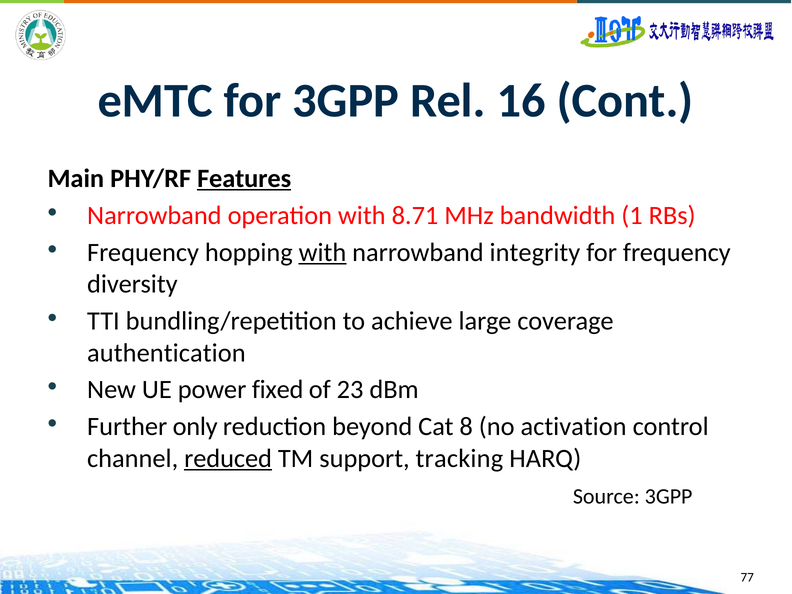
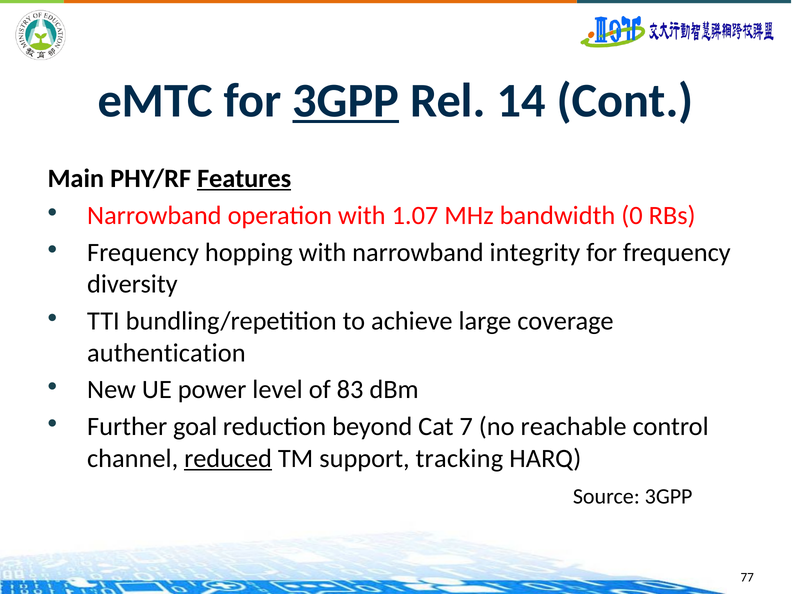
3GPP underline: none -> present (346, 101)
16: 16 -> 14 (521, 101)
8.71: 8.71 -> 1.07 (415, 216)
1: 1 -> 0 (632, 216)
with underline: present -> none (322, 252)
fixed: fixed -> level (278, 390)
23: 23 -> 83 (350, 390)
only: only -> goal (195, 427)
8: 8 -> 7 (466, 427)
activation: activation -> reachable (574, 427)
